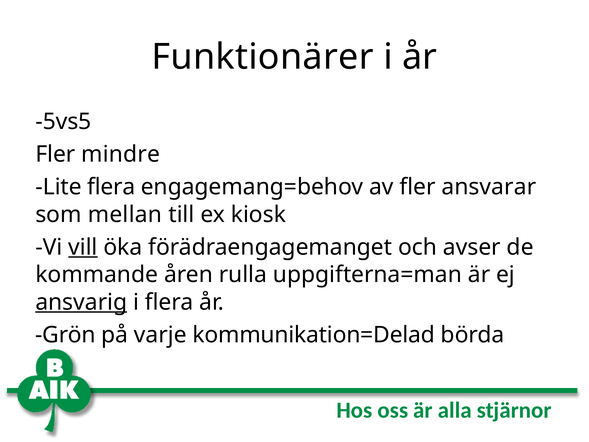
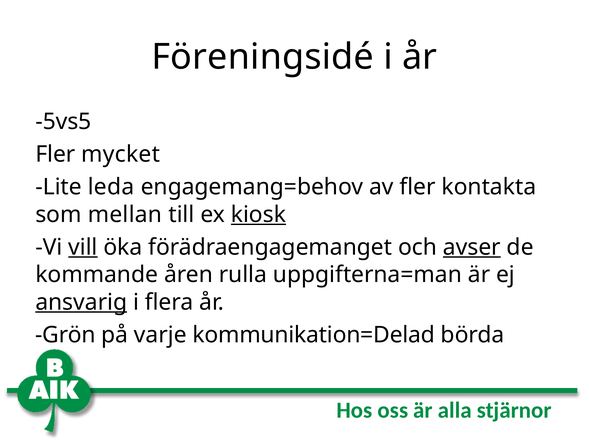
Funktionärer: Funktionärer -> Föreningsidé (263, 57)
mindre: mindre -> mycket (121, 154)
Lite flera: flera -> leda (111, 187)
ansvarar: ansvarar -> kontakta (489, 187)
kiosk underline: none -> present (258, 214)
avser underline: none -> present (472, 247)
